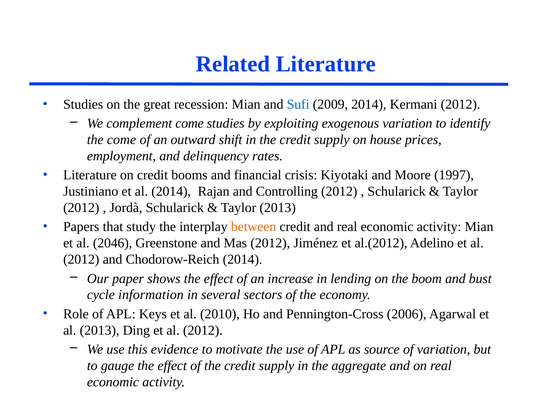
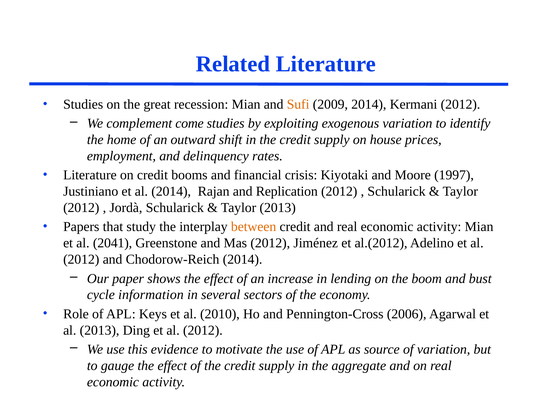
Sufi colour: blue -> orange (298, 104)
the come: come -> home (122, 140)
Controlling: Controlling -> Replication (287, 191)
2046: 2046 -> 2041 (113, 243)
